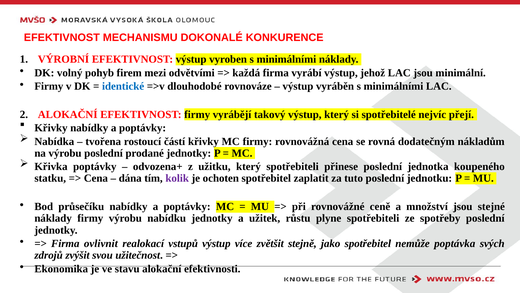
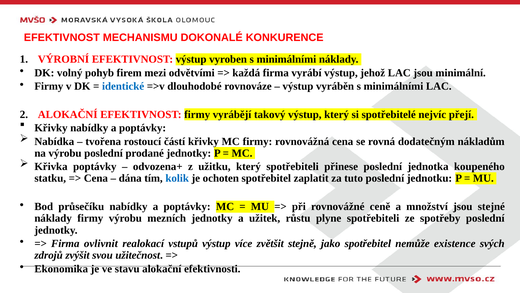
kolik colour: purple -> blue (177, 178)
nabídku: nabídku -> mezních (167, 218)
poptávka: poptávka -> existence (455, 243)
